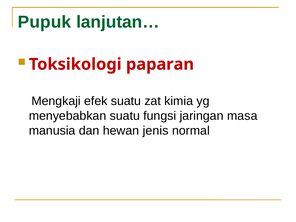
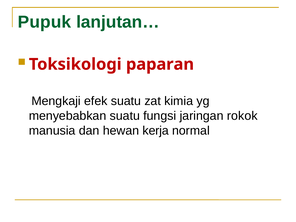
masa: masa -> rokok (242, 116)
jenis: jenis -> kerja (156, 131)
